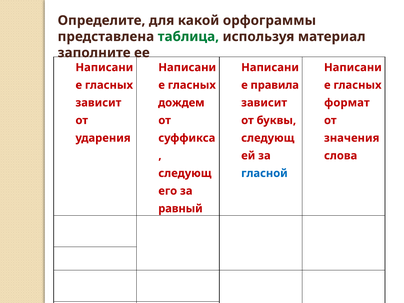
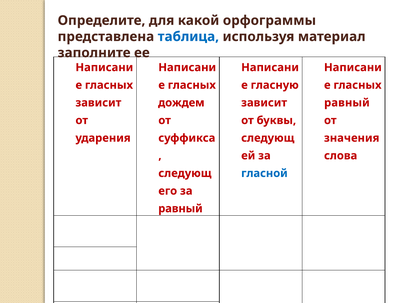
таблица colour: green -> blue (188, 37)
правила: правила -> гласную (275, 85)
формат: формат -> равный (347, 103)
